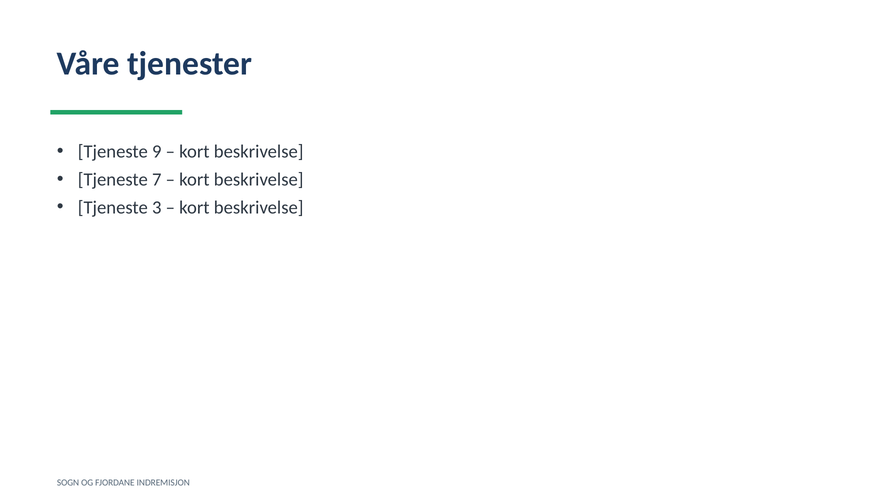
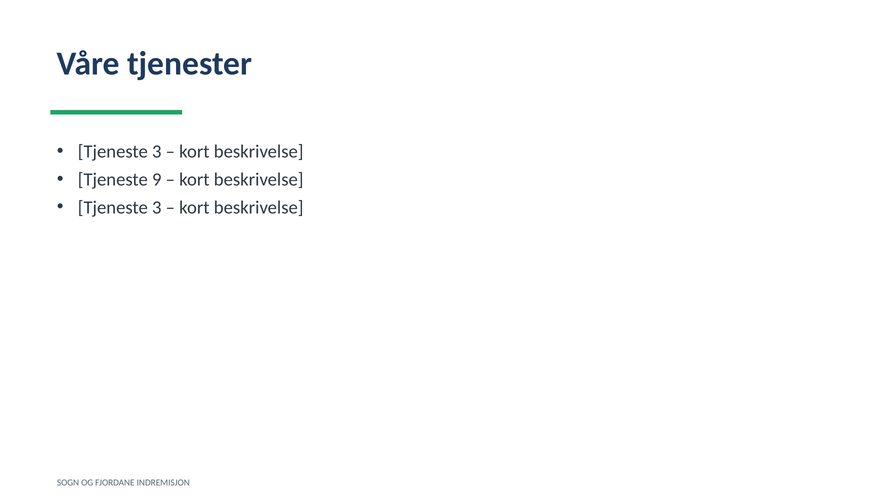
9: 9 -> 3 (157, 151)
7: 7 -> 9 (157, 179)
